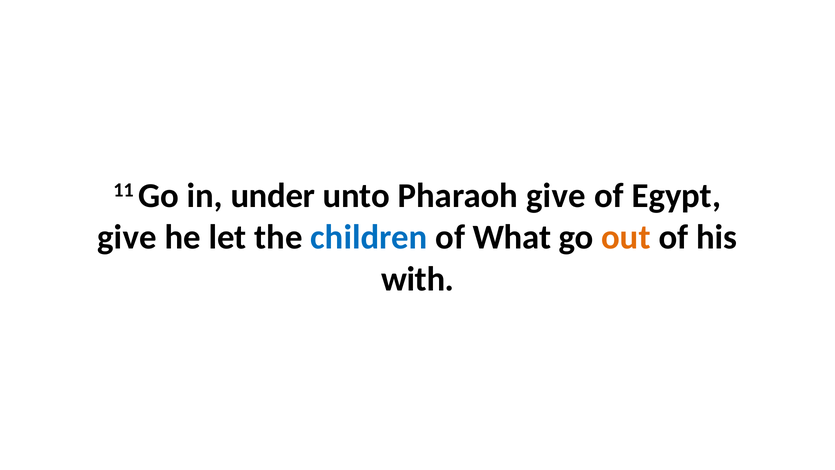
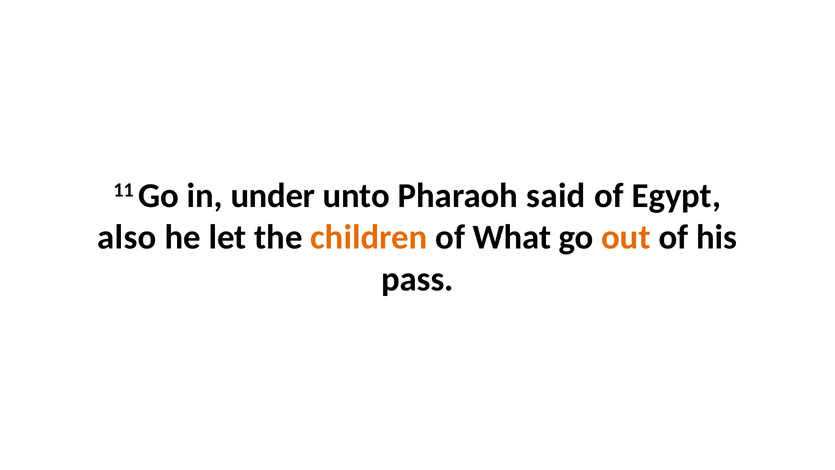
Pharaoh give: give -> said (556, 195)
give: give -> also (127, 237)
children colour: blue -> orange (369, 237)
with: with -> pass (418, 279)
